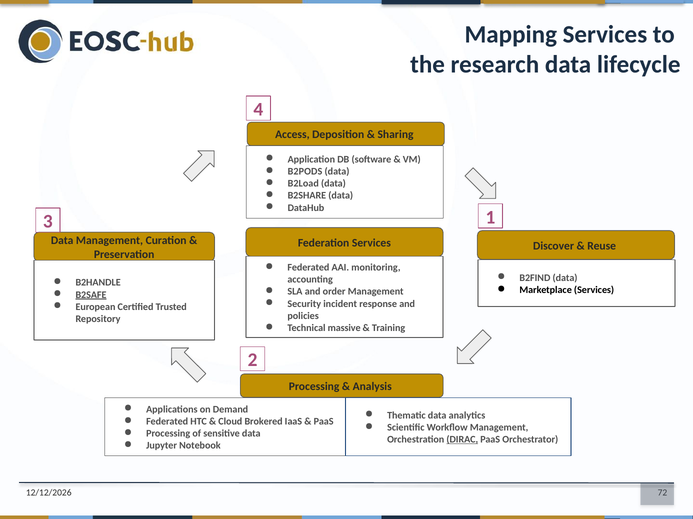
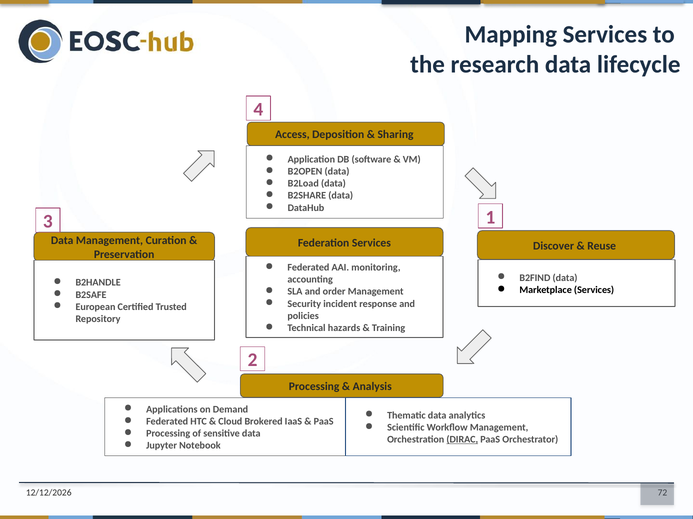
B2PODS: B2PODS -> B2OPEN (305, 172)
B2SAFE underline: present -> none (91, 295)
massive: massive -> hazards (344, 328)
